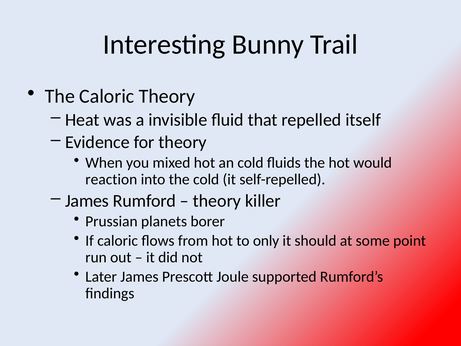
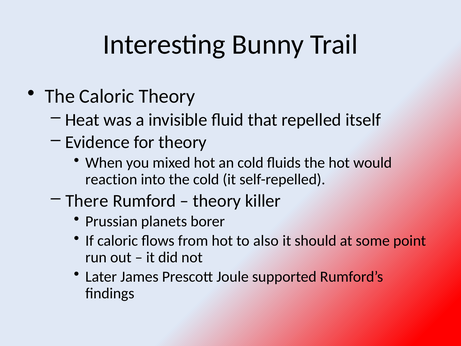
James: James -> There (87, 201)
only: only -> also (266, 241)
